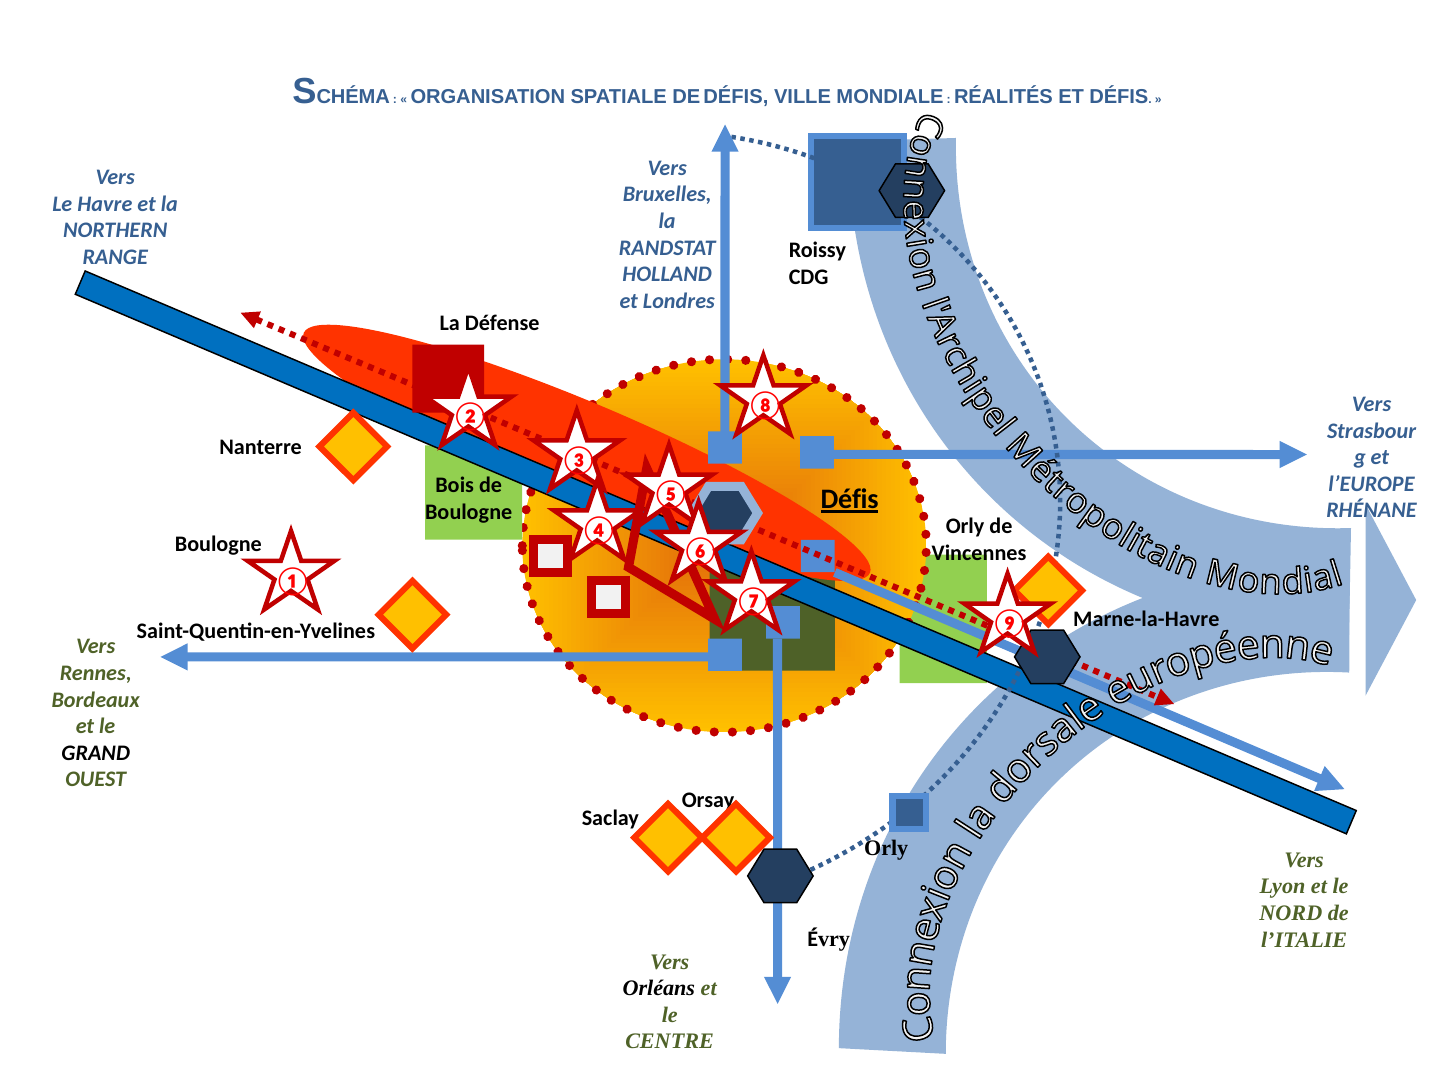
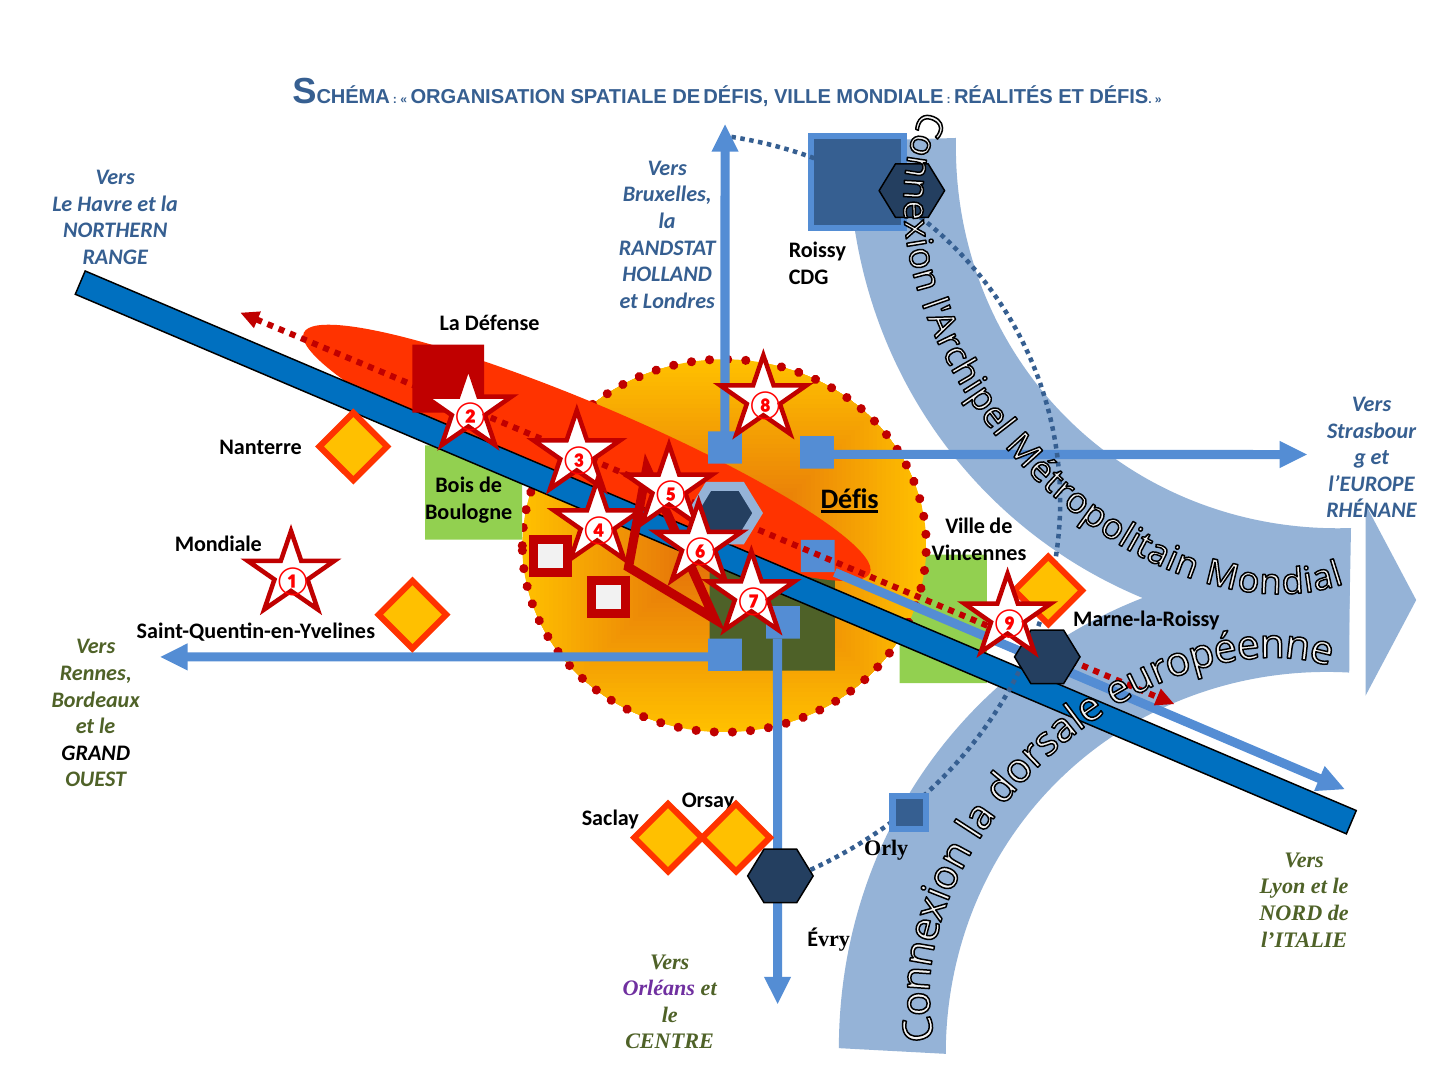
Orly: Orly -> Ville (965, 527)
Boulogne: Boulogne -> Mondiale (218, 544)
Marne-la-Havre: Marne-la-Havre -> Marne-la-Roissy (1146, 620)
Orléans colour: black -> purple (659, 989)
